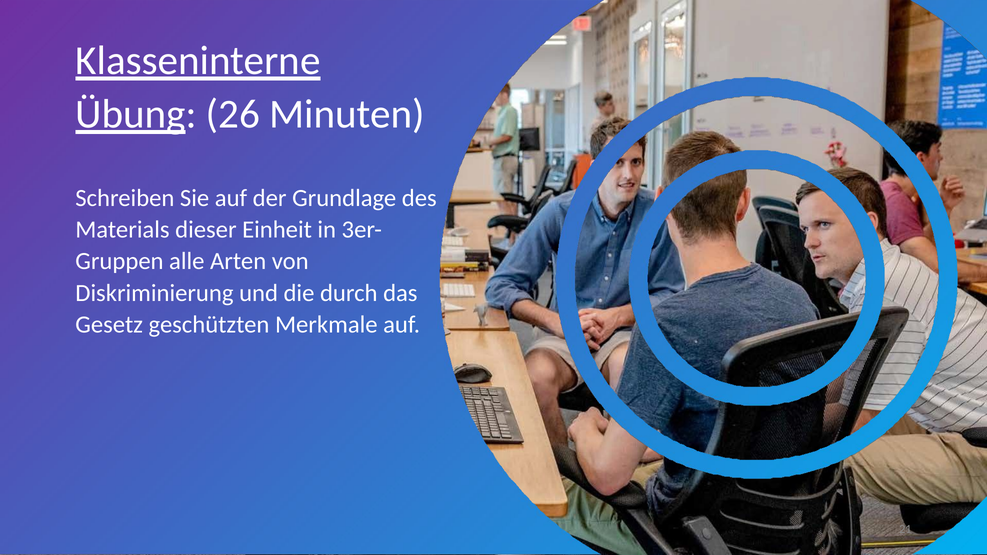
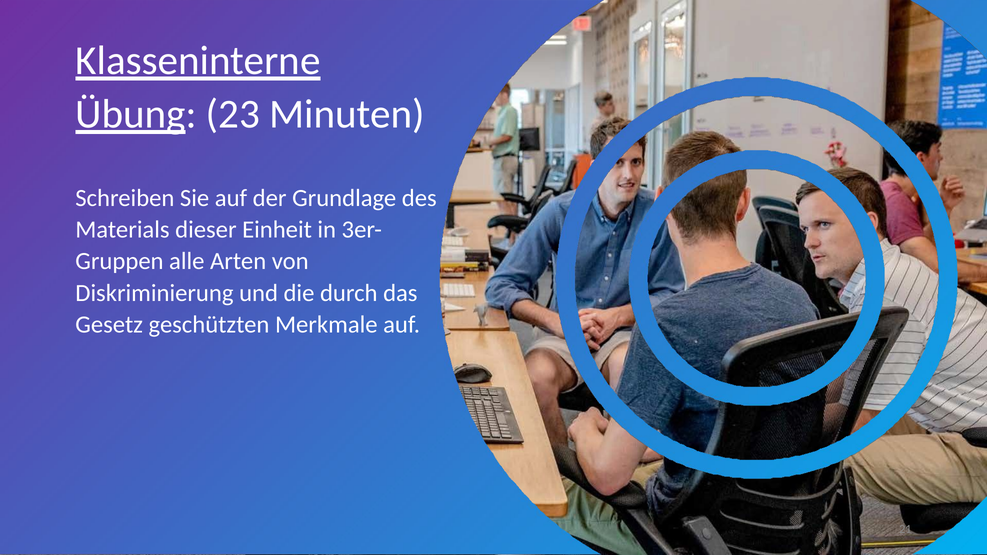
26: 26 -> 23 (233, 114)
